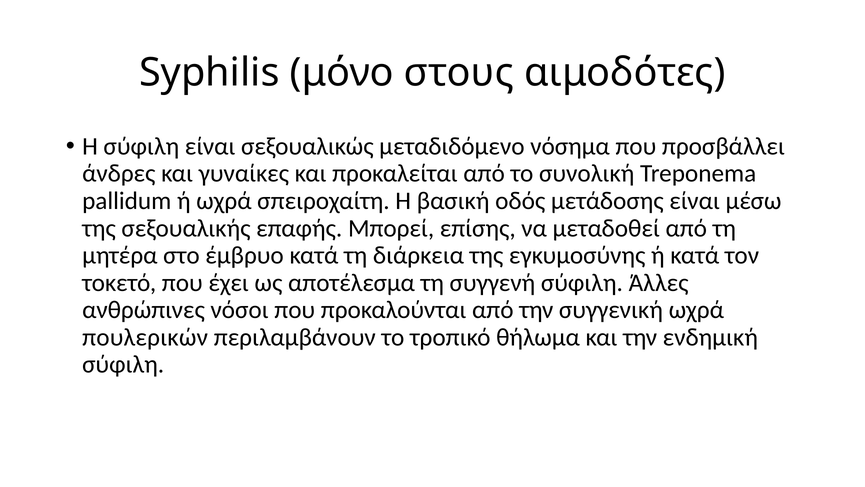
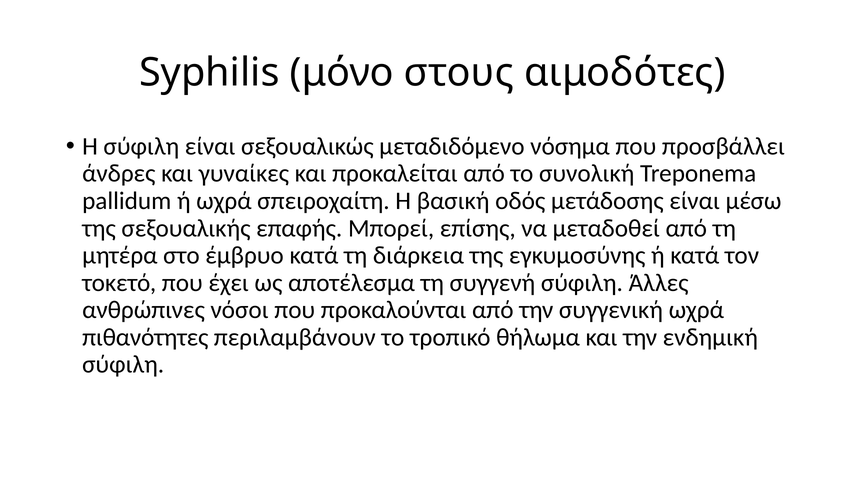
πουλερικών: πουλερικών -> πιθανότητες (145, 337)
